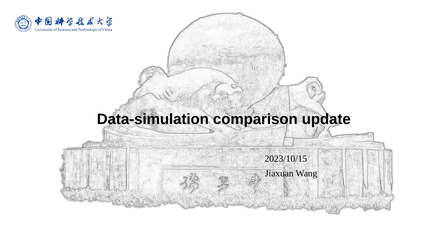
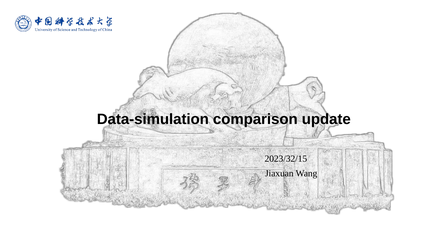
2023/10/15: 2023/10/15 -> 2023/32/15 (286, 159)
